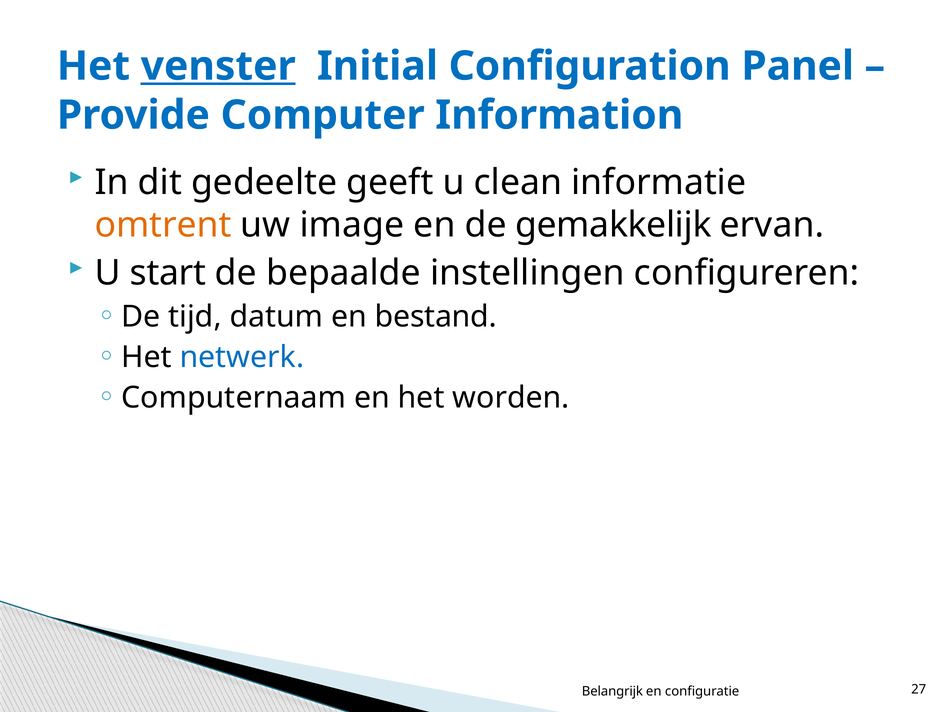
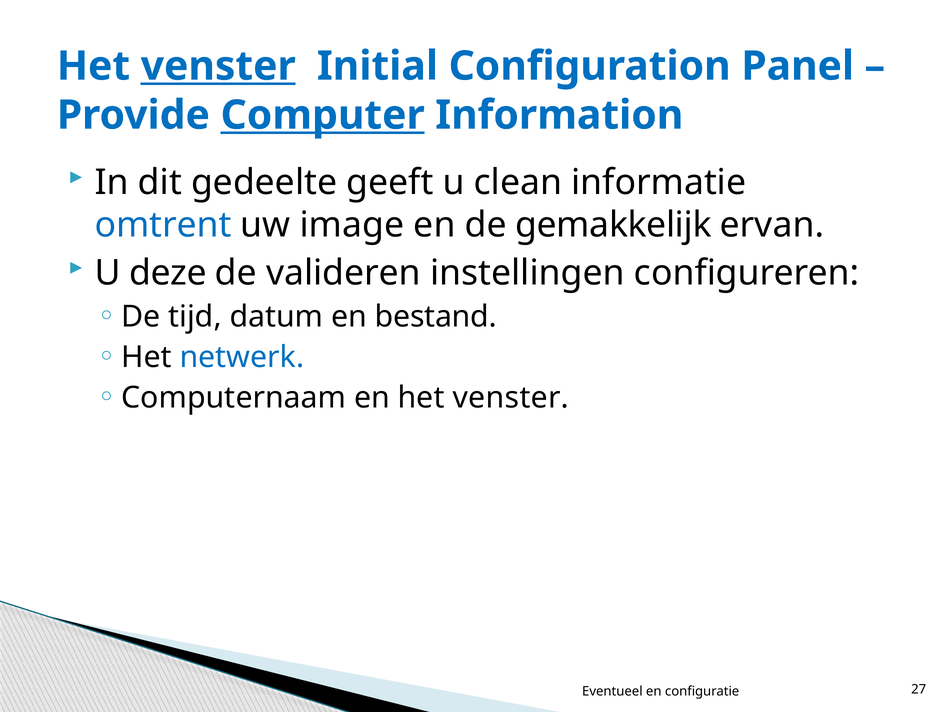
Computer underline: none -> present (323, 115)
omtrent colour: orange -> blue (163, 225)
start: start -> deze (168, 273)
bepaalde: bepaalde -> valideren (344, 273)
en het worden: worden -> venster (511, 398)
Belangrijk: Belangrijk -> Eventueel (612, 691)
